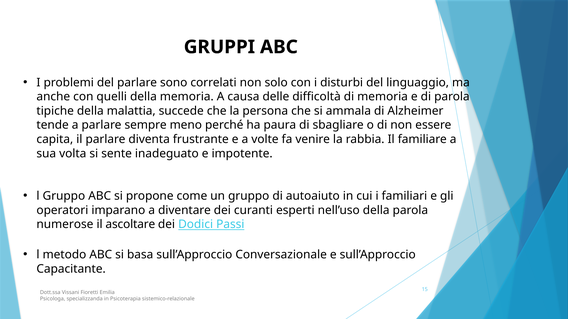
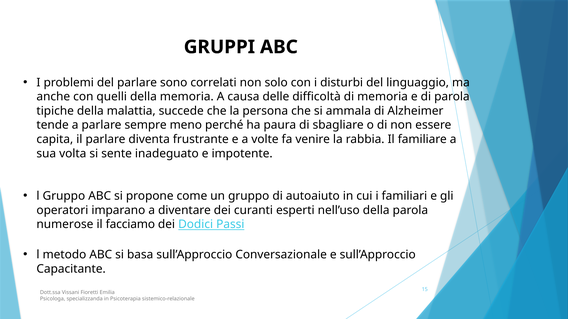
ascoltare: ascoltare -> facciamo (130, 225)
